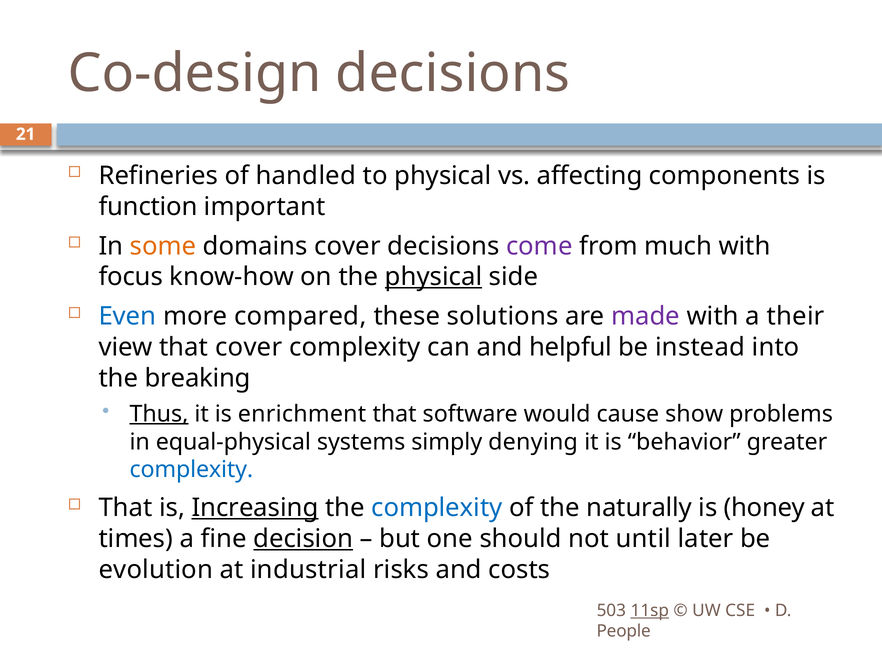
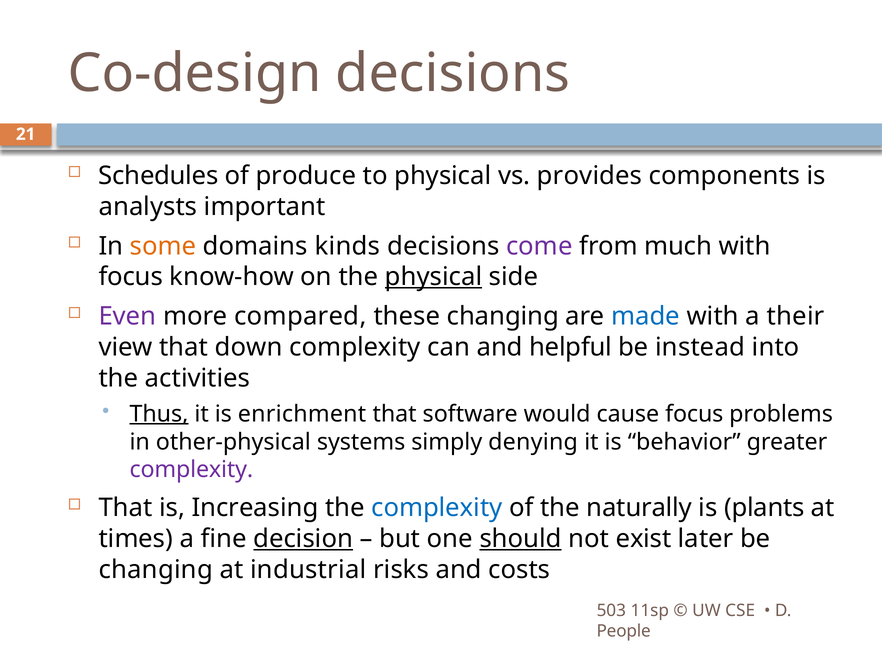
Refineries: Refineries -> Schedules (158, 176)
handled: handled -> produce (306, 176)
affecting: affecting -> provides (590, 176)
function: function -> analysts (148, 207)
domains cover: cover -> kinds (347, 246)
Even colour: blue -> purple (127, 317)
these solutions: solutions -> changing (503, 317)
made colour: purple -> blue (646, 317)
that cover: cover -> down (249, 347)
breaking: breaking -> activities (198, 378)
cause show: show -> focus (694, 414)
equal-physical: equal-physical -> other-physical (233, 442)
complexity colour: blue -> purple (191, 470)
Increasing underline: present -> none (255, 508)
honey: honey -> plants (764, 508)
should underline: none -> present (521, 539)
until: until -> exist (644, 539)
evolution: evolution -> changing (156, 570)
11sp underline: present -> none (650, 611)
